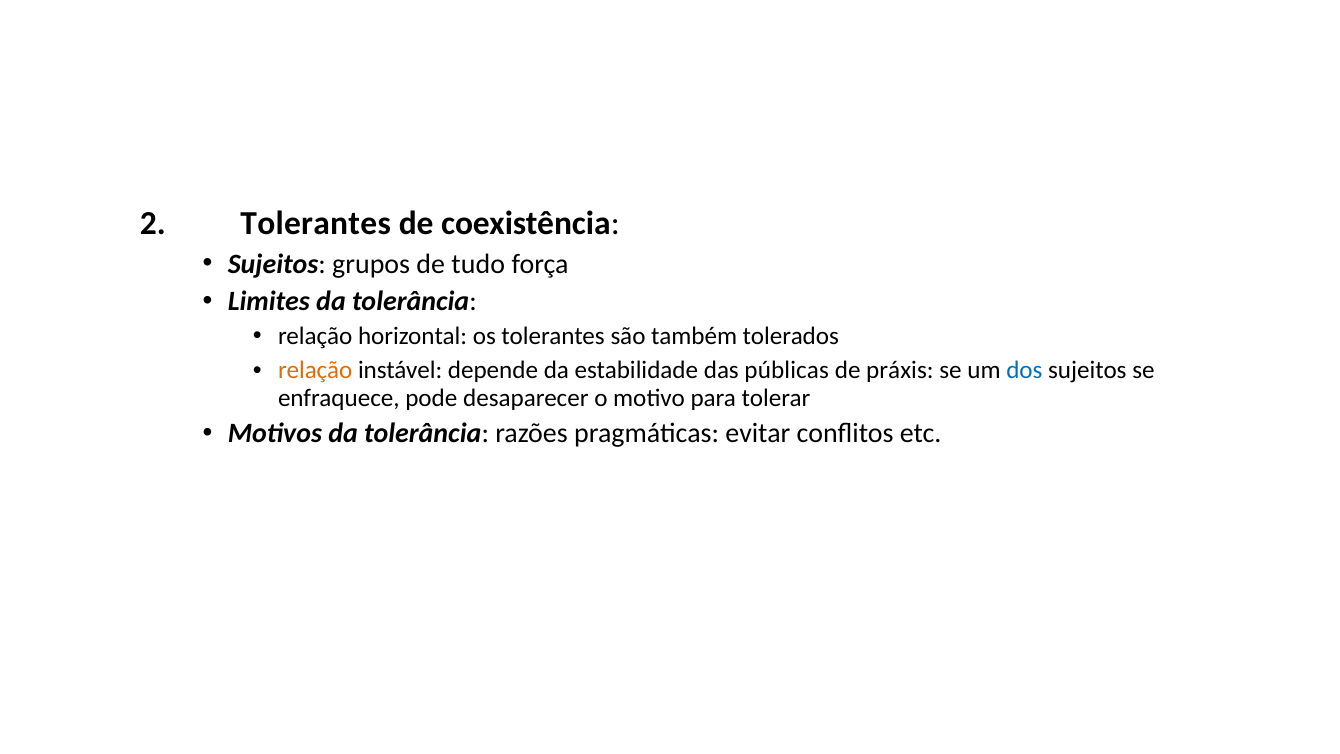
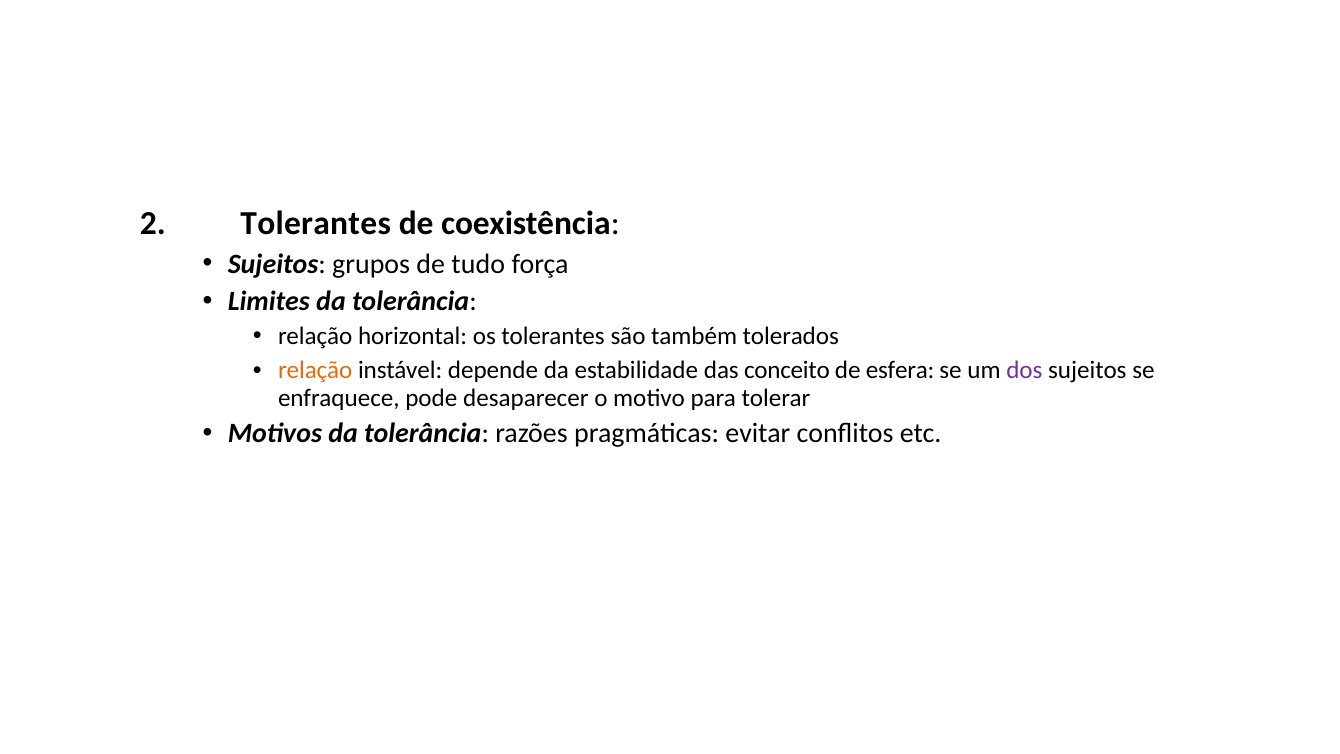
públicas: públicas -> conceito (787, 371)
práxis: práxis -> esfera (900, 371)
dos colour: blue -> purple (1024, 371)
